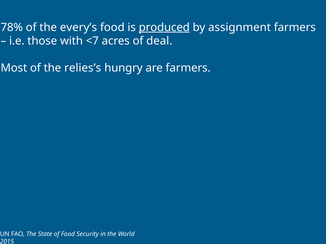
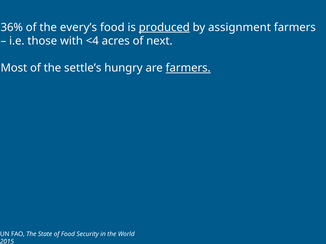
78%: 78% -> 36% (12, 27)
<7: <7 -> <4 (92, 41)
deal: deal -> next (159, 41)
relies’s: relies’s -> settle’s (83, 68)
farmers underline: none -> present (188, 68)
